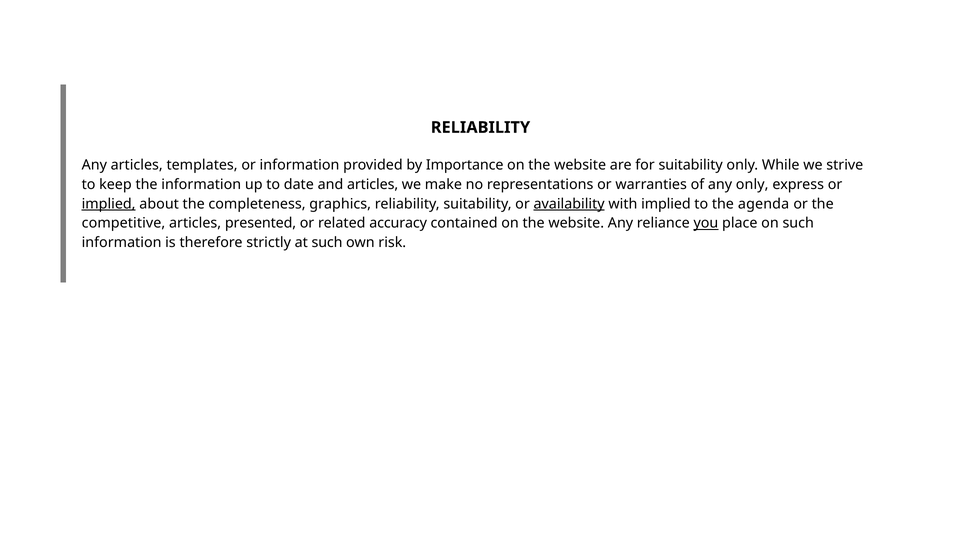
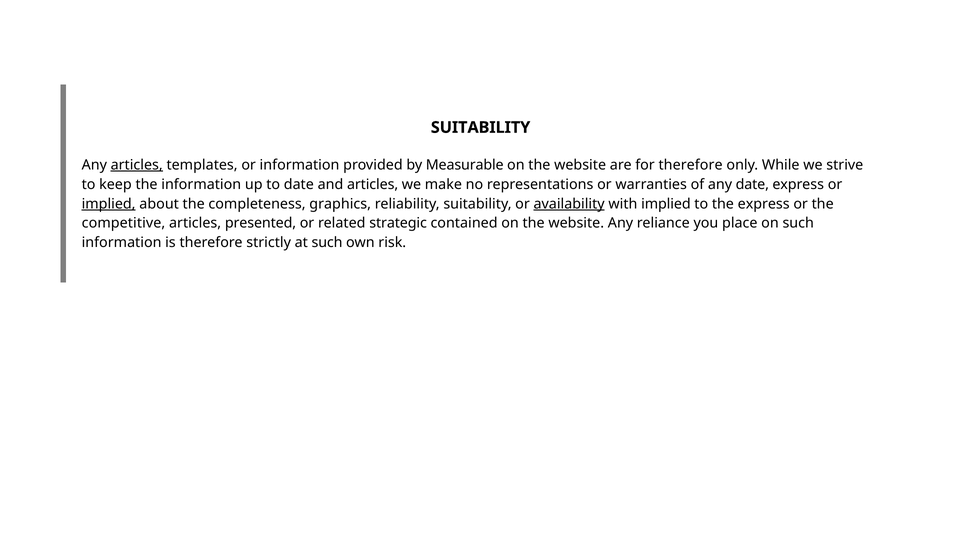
RELIABILITY: RELIABILITY -> SUITABILITY (481, 128)
articles underline: none -> present (137, 165)
Importance: Importance -> Measurable (465, 165)
for suitability: suitability -> therefore (691, 165)
any only: only -> date (752, 184)
the agenda: agenda -> express (764, 204)
accuracy: accuracy -> strategic (398, 223)
you underline: present -> none (706, 223)
